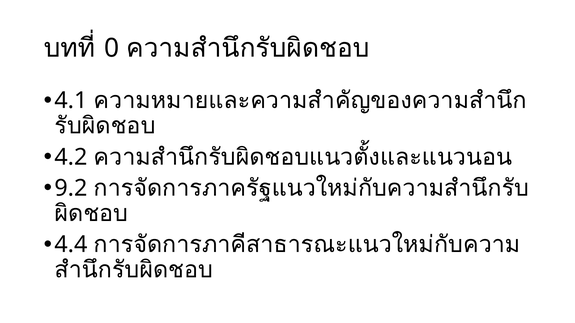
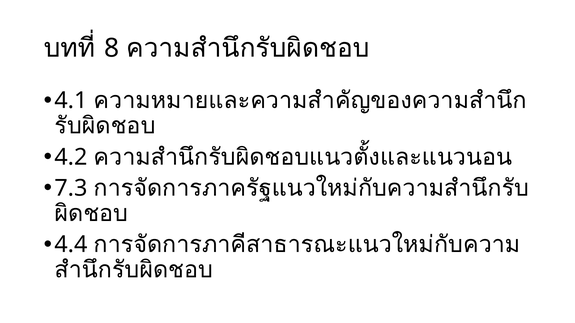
0: 0 -> 8 (112, 48)
9.2: 9.2 -> 7.3 (71, 188)
